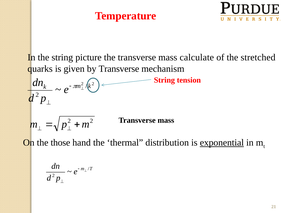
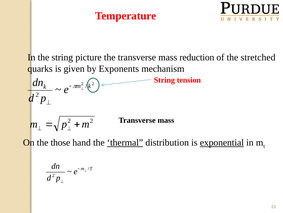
calculate: calculate -> reduction (197, 57)
by Transverse: Transverse -> Exponents (119, 69)
thermal underline: none -> present (125, 142)
